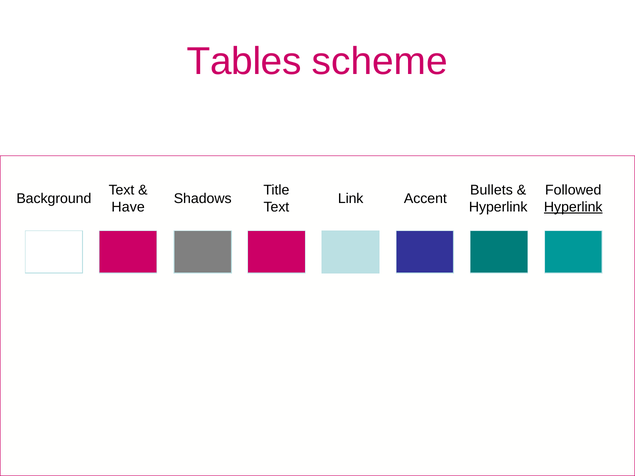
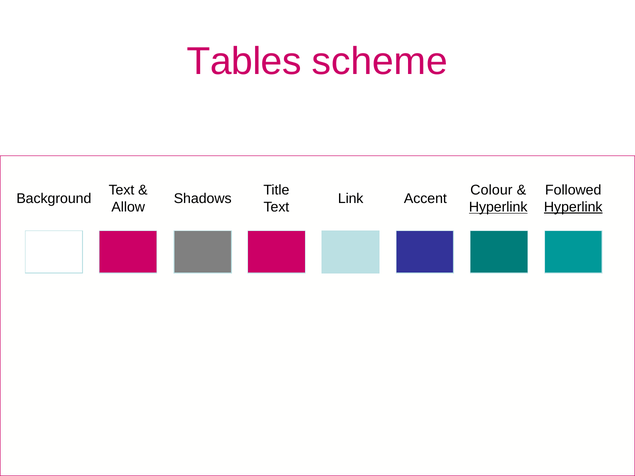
Bullets: Bullets -> Colour (491, 190)
Have: Have -> Allow (128, 207)
Hyperlink underline: none -> present (498, 207)
